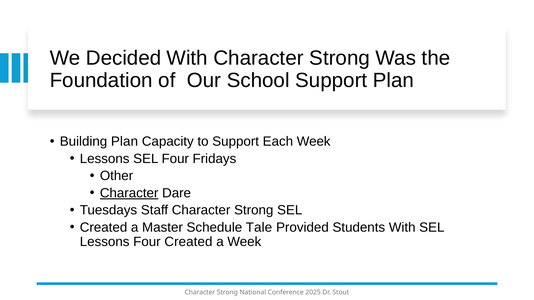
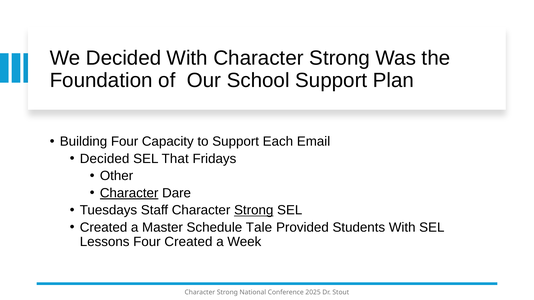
Building Plan: Plan -> Four (125, 142)
Each Week: Week -> Email (314, 142)
Lessons: Lessons -> Decided (105, 159)
SEL Four: Four -> That (175, 159)
Strong underline: none -> present (254, 210)
